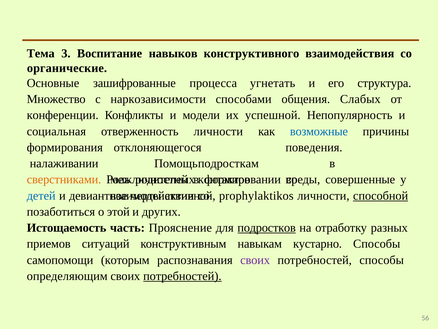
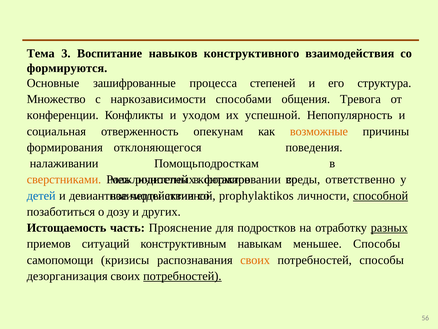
органические: органические -> формируются (67, 68)
угнетать: угнетать -> степеней (273, 83)
Слабых: Слабых -> Тревога (360, 99)
модели: модели -> уходом (201, 115)
отверженность личности: личности -> опекунам (218, 131)
возможные colour: blue -> orange (319, 131)
совершенные: совершенные -> ответственно (360, 179)
этой: этой -> дозу (118, 211)
подростков underline: present -> none (267, 227)
разных underline: none -> present (389, 227)
кустарно: кустарно -> меньшее (317, 244)
которым: которым -> кризисы (125, 260)
своих colour: purple -> orange (255, 260)
определяющим: определяющим -> дезорганизация (67, 276)
